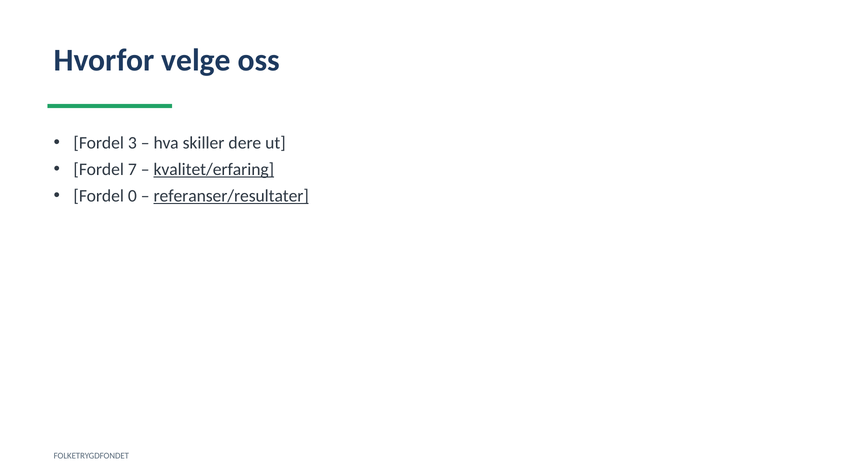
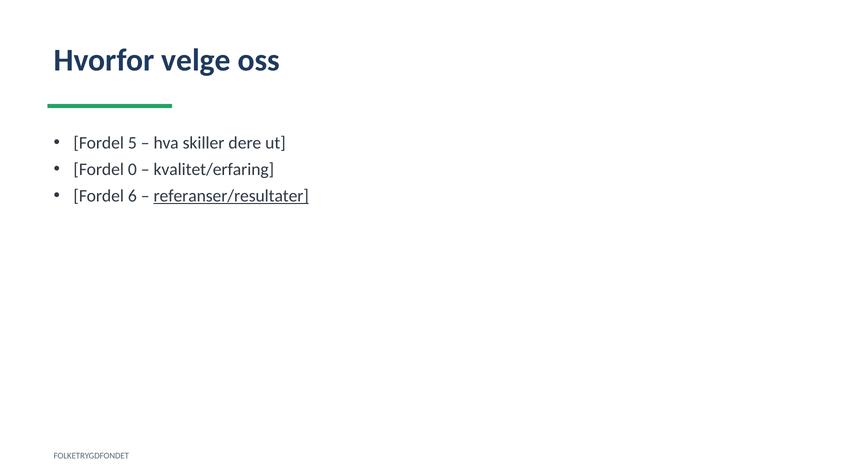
3: 3 -> 5 (132, 143)
7: 7 -> 0 (132, 169)
kvalitet/erfaring underline: present -> none (214, 169)
0: 0 -> 6 (132, 196)
